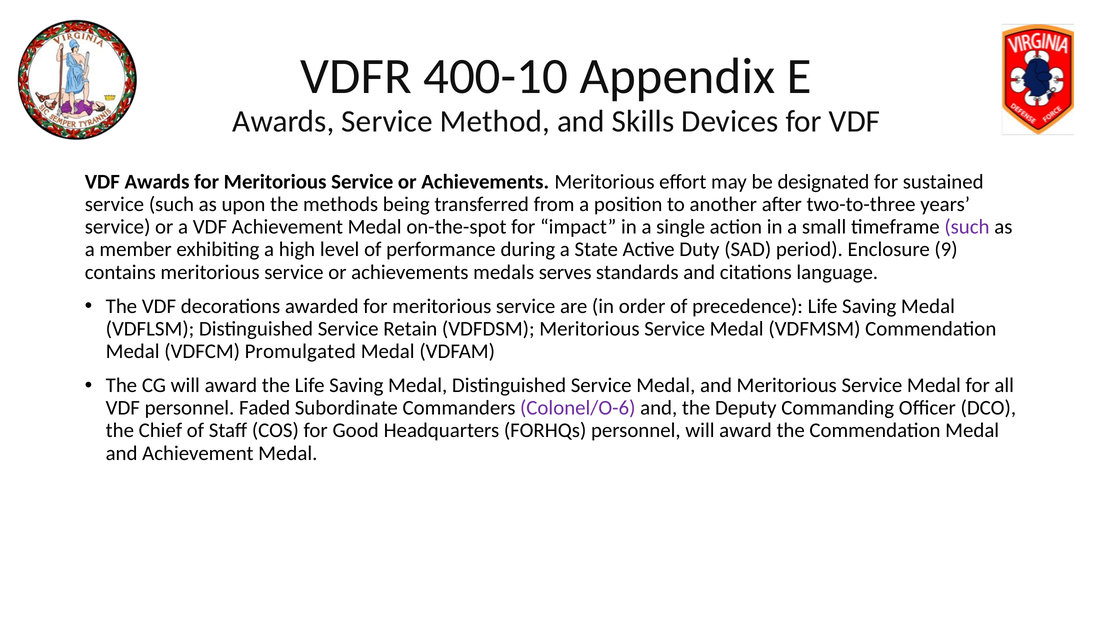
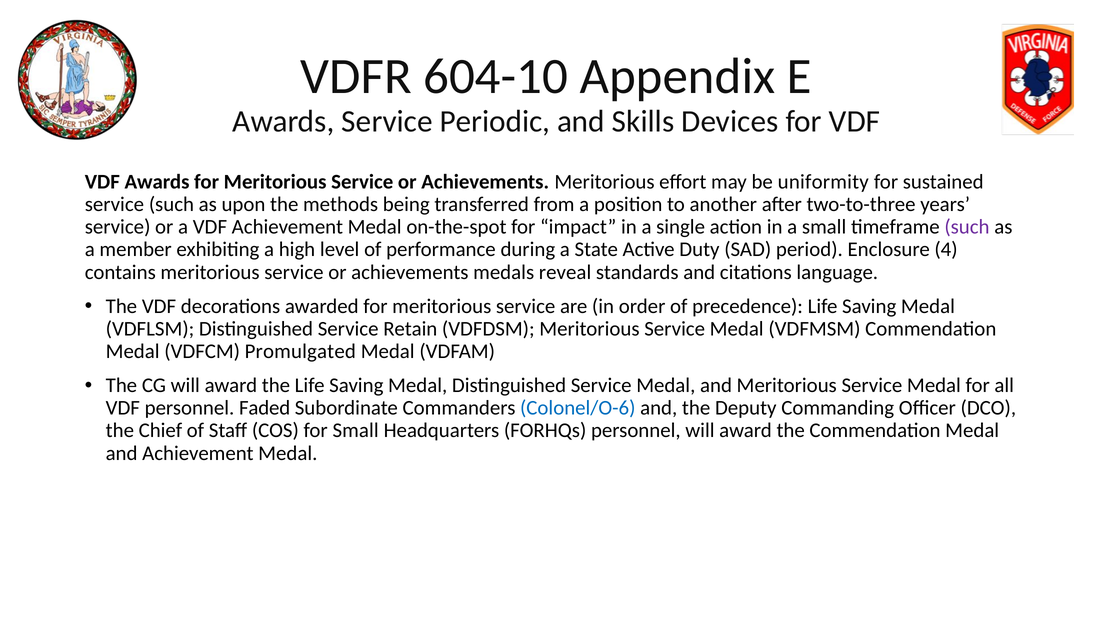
400-10: 400-10 -> 604-10 (496, 77)
Method: Method -> Periodic (495, 121)
designated: designated -> uniformity (823, 182)
9: 9 -> 4 (946, 250)
serves: serves -> reveal (565, 272)
Colonel/O-6 colour: purple -> blue (578, 408)
for Good: Good -> Small (356, 431)
